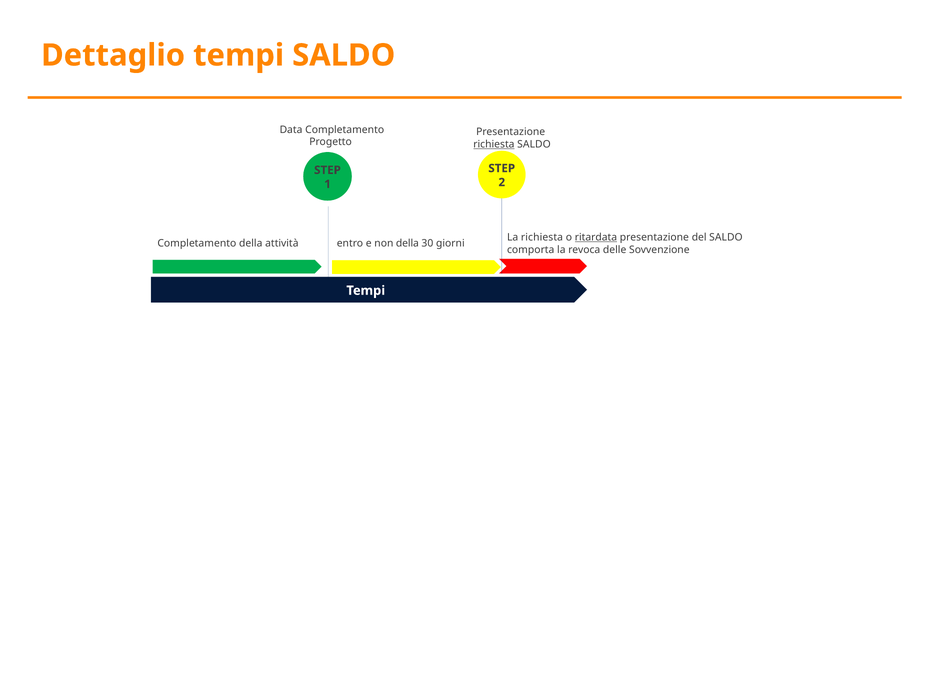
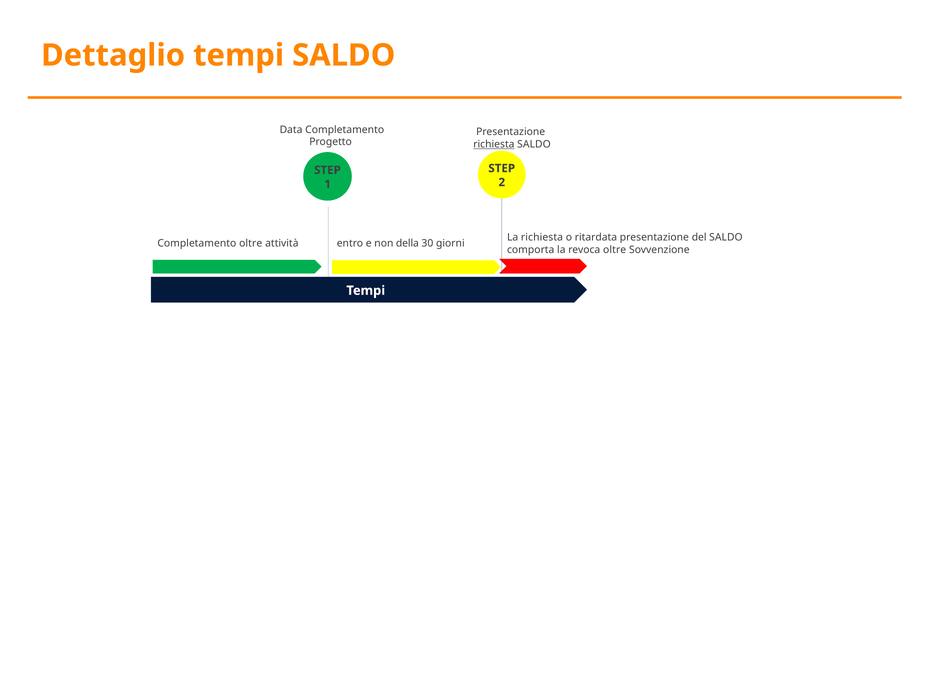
ritardata underline: present -> none (596, 237)
Completamento della: della -> oltre (251, 243)
revoca delle: delle -> oltre (615, 249)
